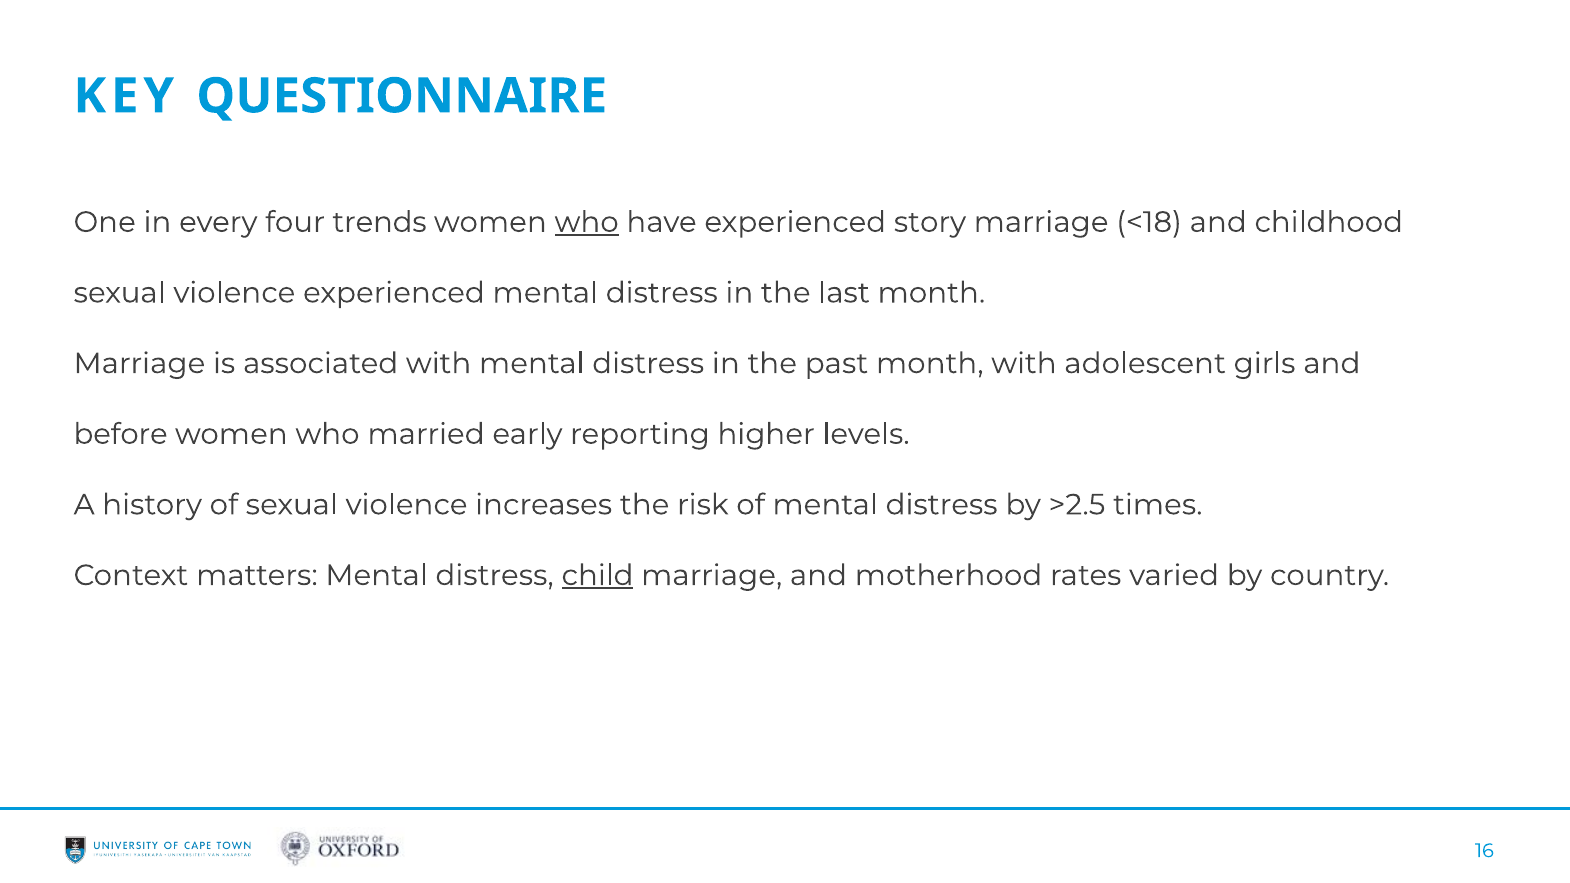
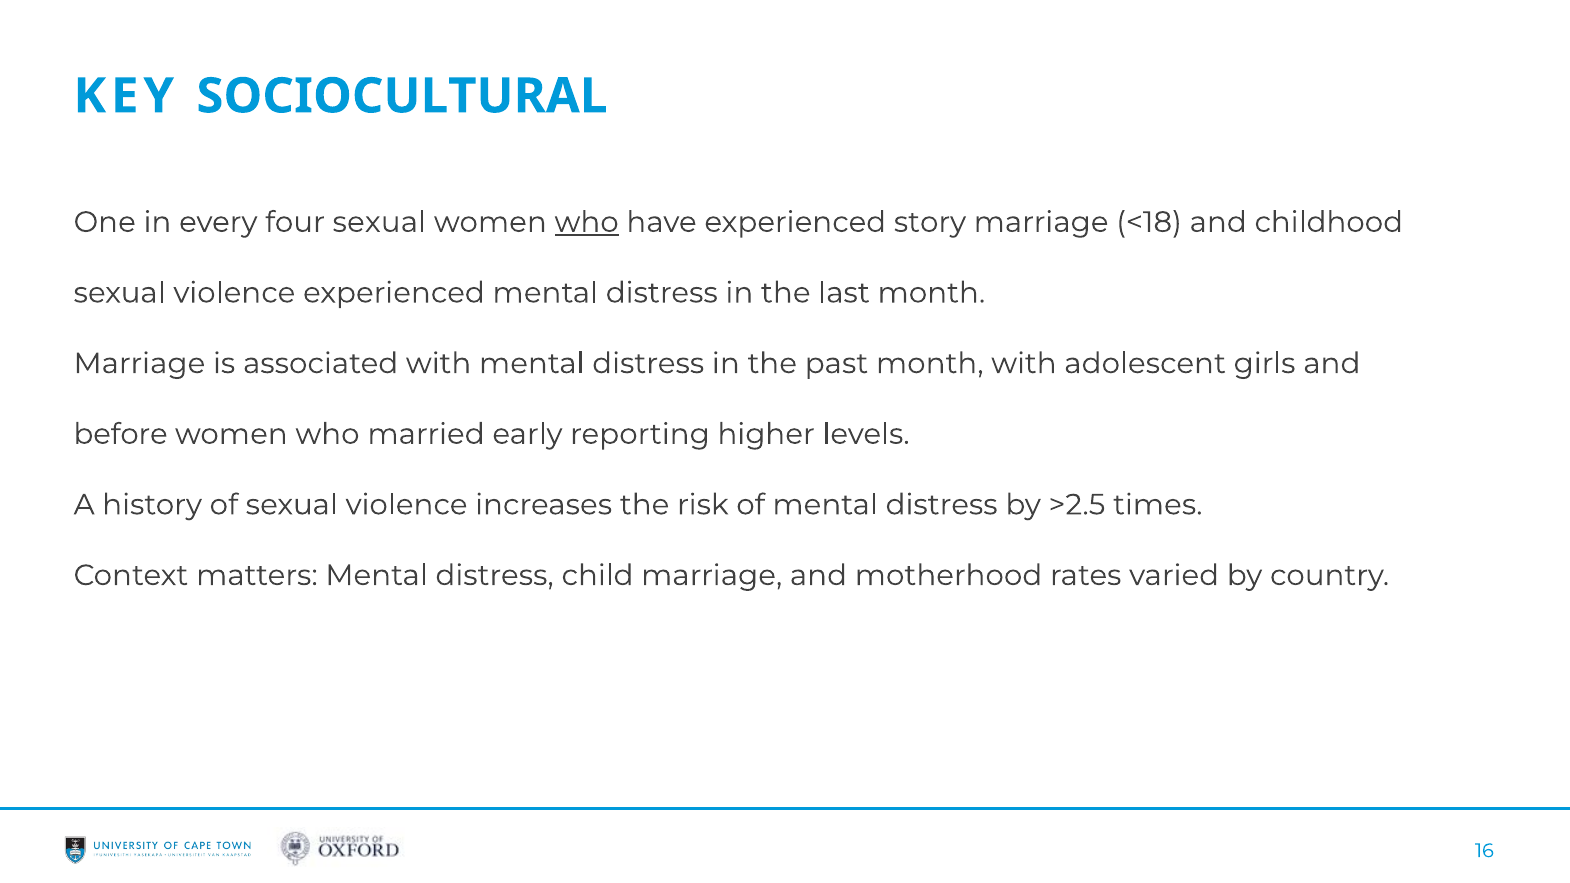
QUESTIONNAIRE: QUESTIONNAIRE -> SOCIOCULTURAL (402, 96)
four trends: trends -> sexual (379, 222)
child underline: present -> none (598, 575)
